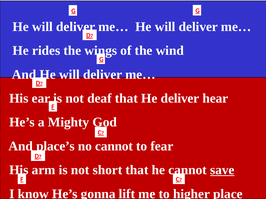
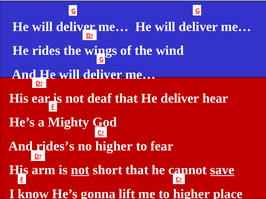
place’s: place’s -> rides’s (55, 146)
no cannot: cannot -> higher (114, 146)
not underline: none -> present (80, 170)
